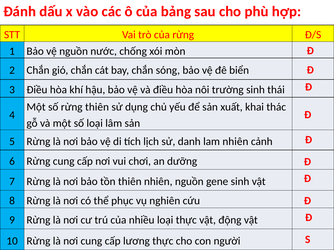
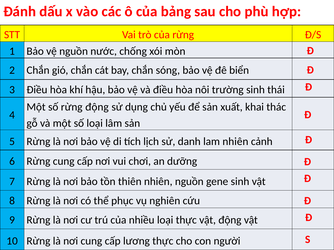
rừng thiên: thiên -> động (97, 107)
